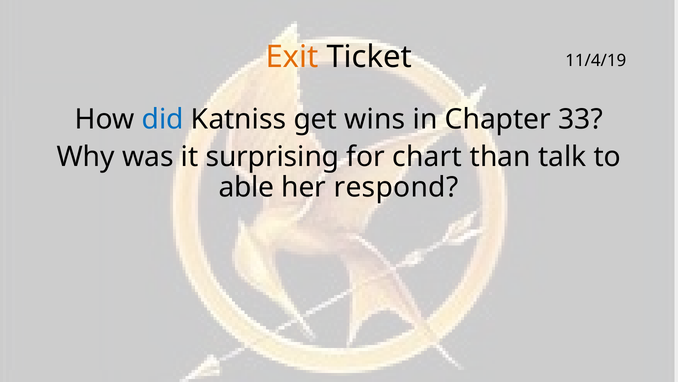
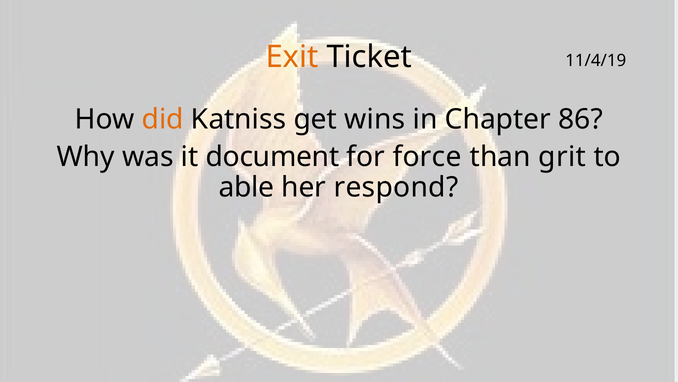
did colour: blue -> orange (163, 119)
33: 33 -> 86 (581, 119)
surprising: surprising -> document (273, 157)
chart: chart -> force (427, 157)
talk: talk -> grit (562, 157)
